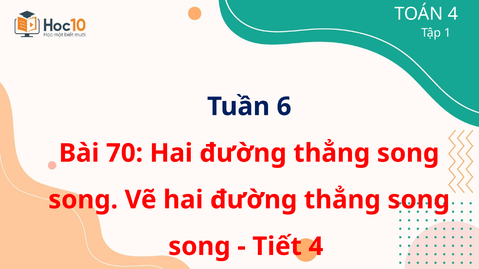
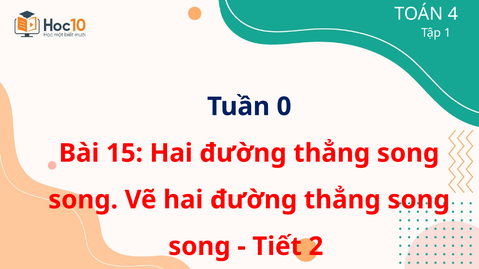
6: 6 -> 0 (284, 107)
70: 70 -> 15 (124, 153)
Tiết 4: 4 -> 2 (316, 247)
